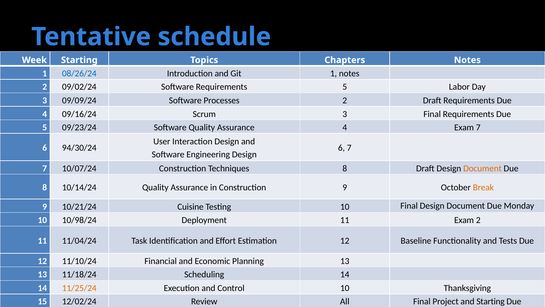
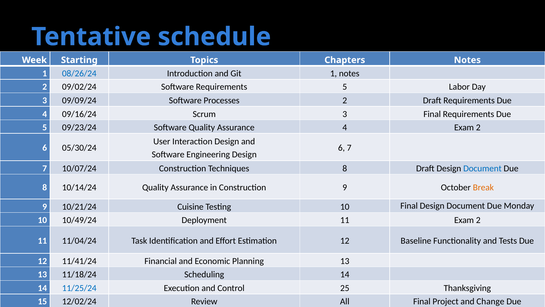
4 Exam 7: 7 -> 2 (478, 127)
94/30/24: 94/30/24 -> 05/30/24 (79, 148)
Document colour: orange -> blue (482, 168)
10/98/24: 10/98/24 -> 10/49/24 (79, 220)
11/10/24: 11/10/24 -> 11/41/24 (79, 261)
11/25/24 colour: orange -> blue (79, 288)
Control 10: 10 -> 25 (345, 288)
and Starting: Starting -> Change (490, 301)
